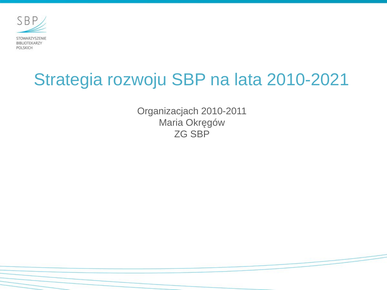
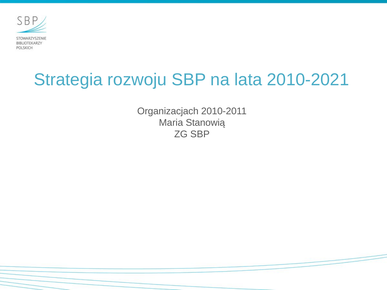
Okręgów: Okręgów -> Stanowią (205, 123)
